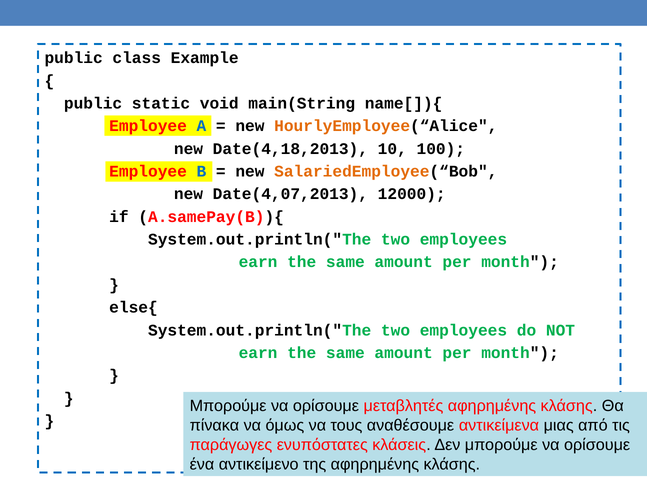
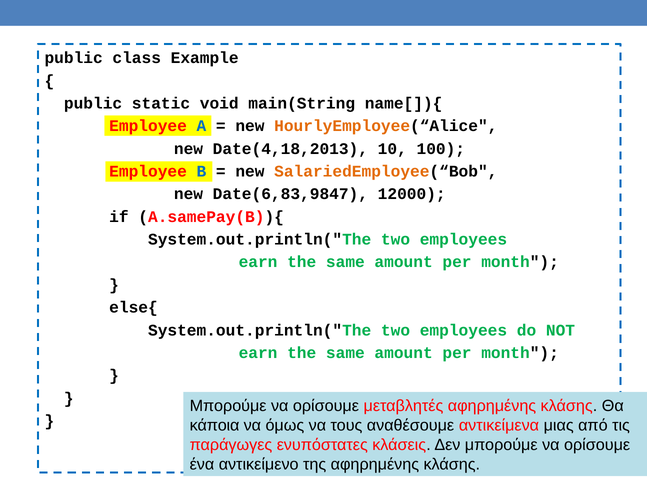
Date(4,07,2013: Date(4,07,2013 -> Date(6,83,9847 (290, 194)
πίνακα: πίνακα -> κάποια (215, 425)
